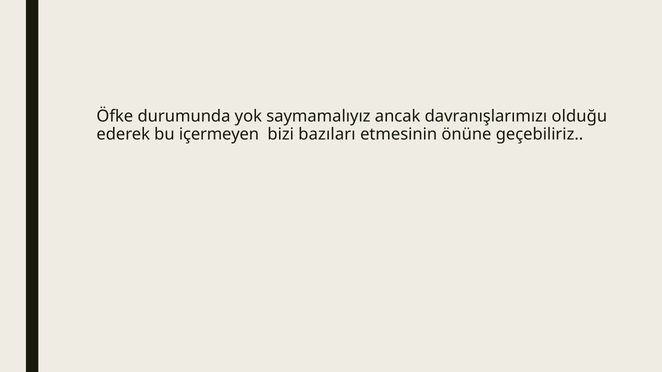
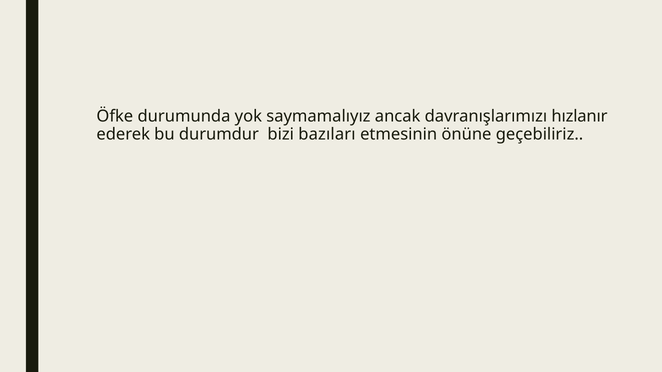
olduğu: olduğu -> hızlanır (579, 117)
içermeyen: içermeyen -> durumdur (219, 134)
